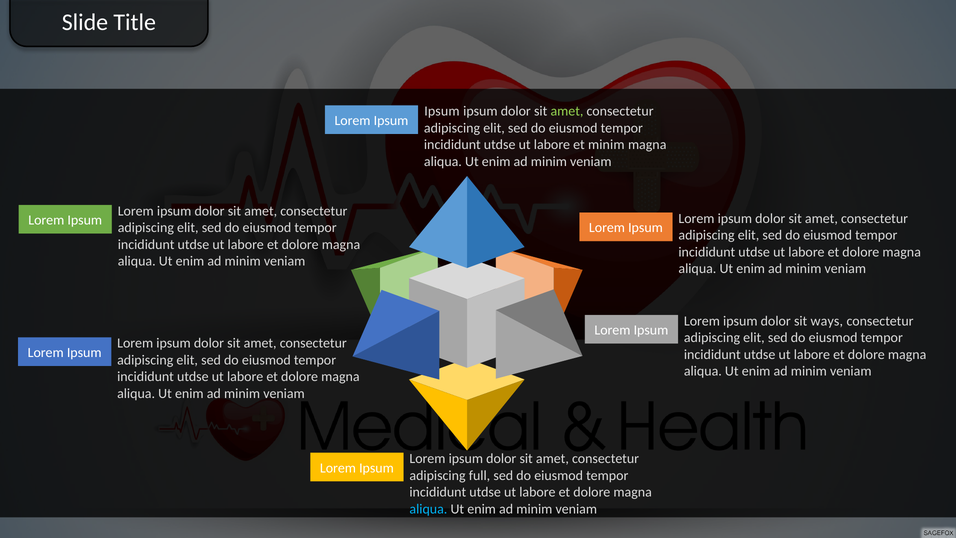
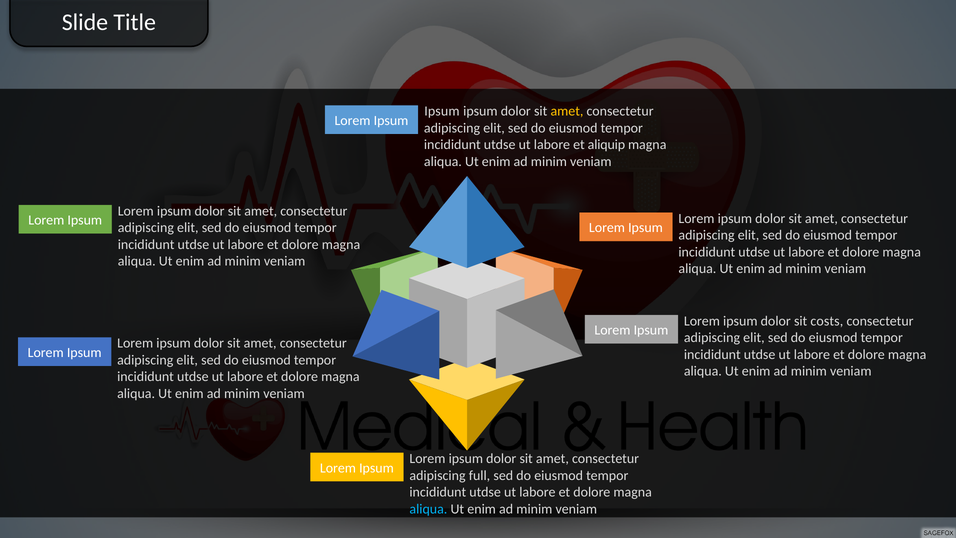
amet colour: light green -> yellow (567, 111)
et minim: minim -> aliquip (606, 145)
ways: ways -> costs (827, 321)
